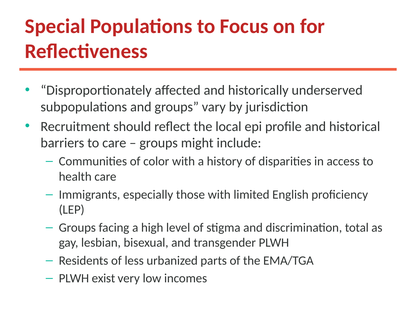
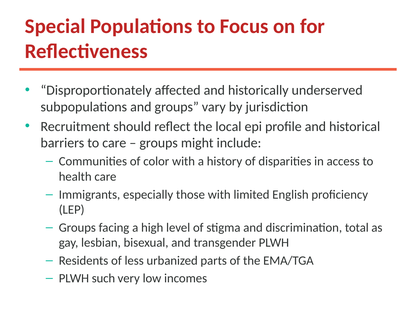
exist: exist -> such (103, 278)
